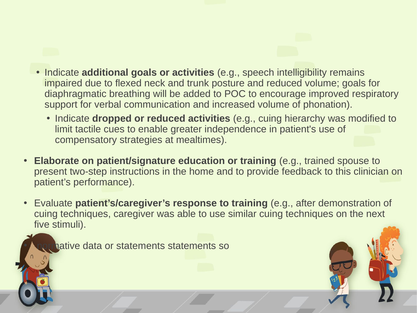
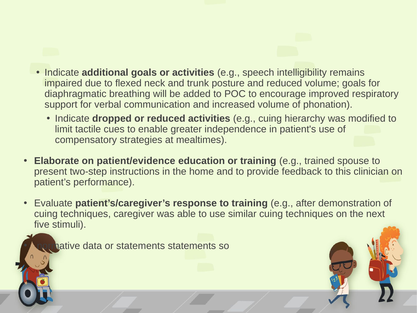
patient/signature: patient/signature -> patient/evidence (136, 161)
